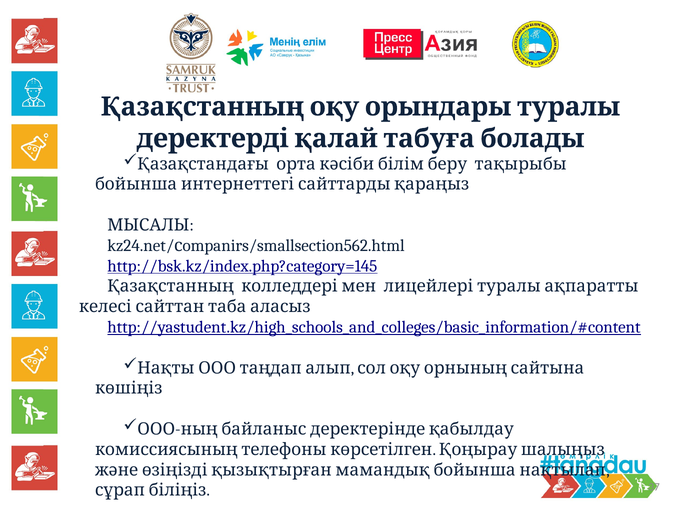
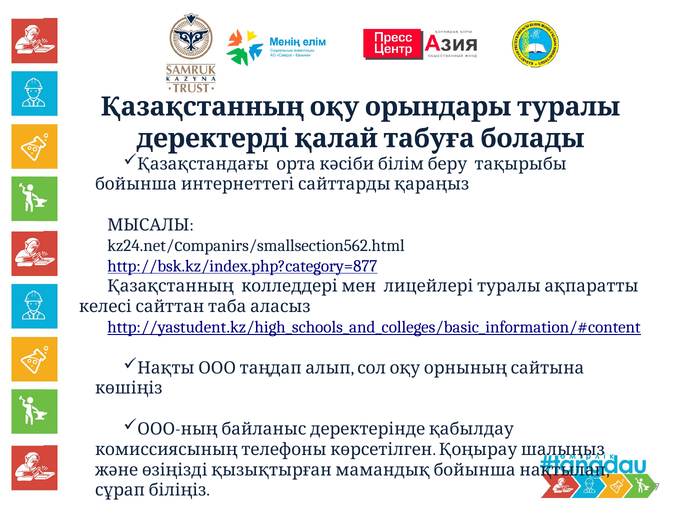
http://bsk.kz/index.php?category=145: http://bsk.kz/index.php?category=145 -> http://bsk.kz/index.php?category=877 (242, 266)
